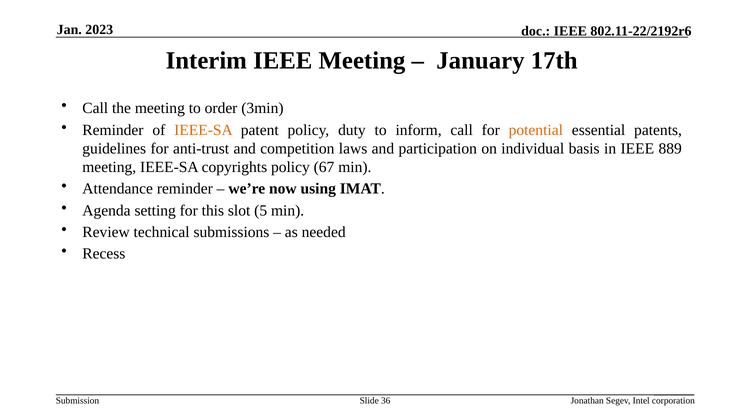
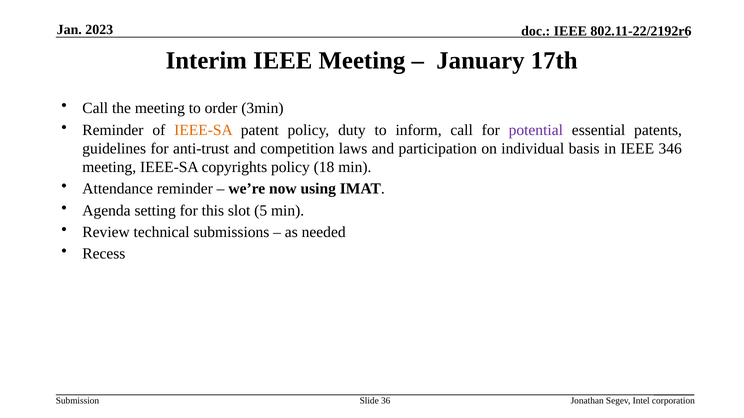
potential colour: orange -> purple (536, 130)
889: 889 -> 346 (670, 149)
67: 67 -> 18 (324, 167)
